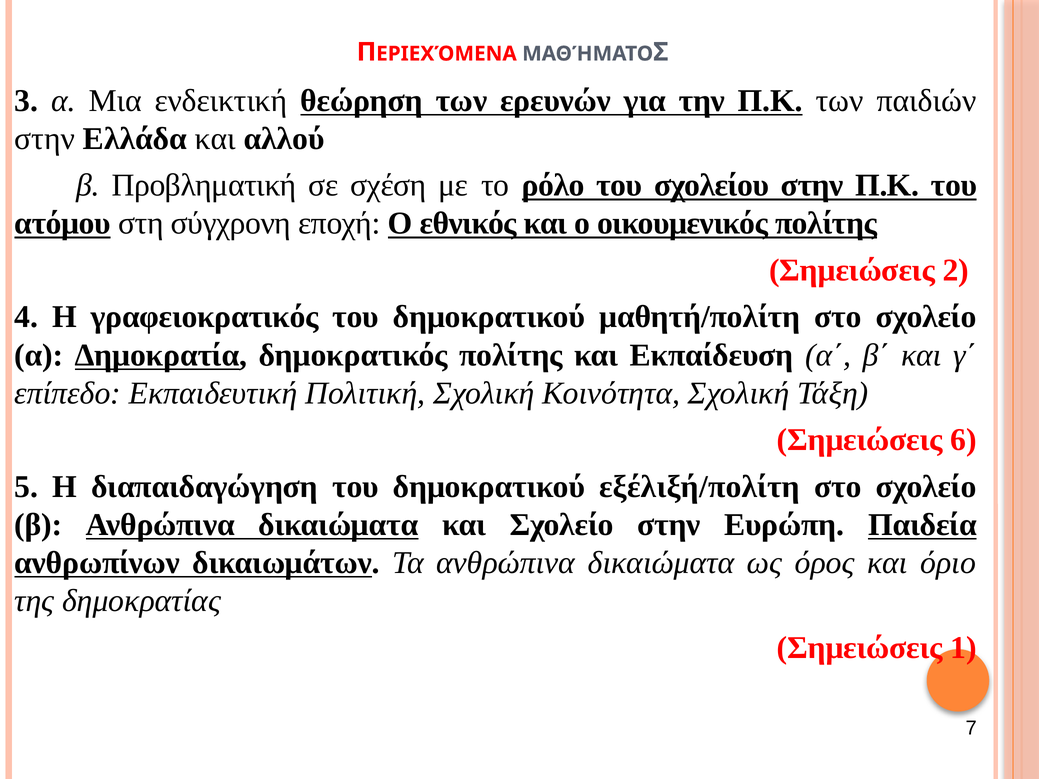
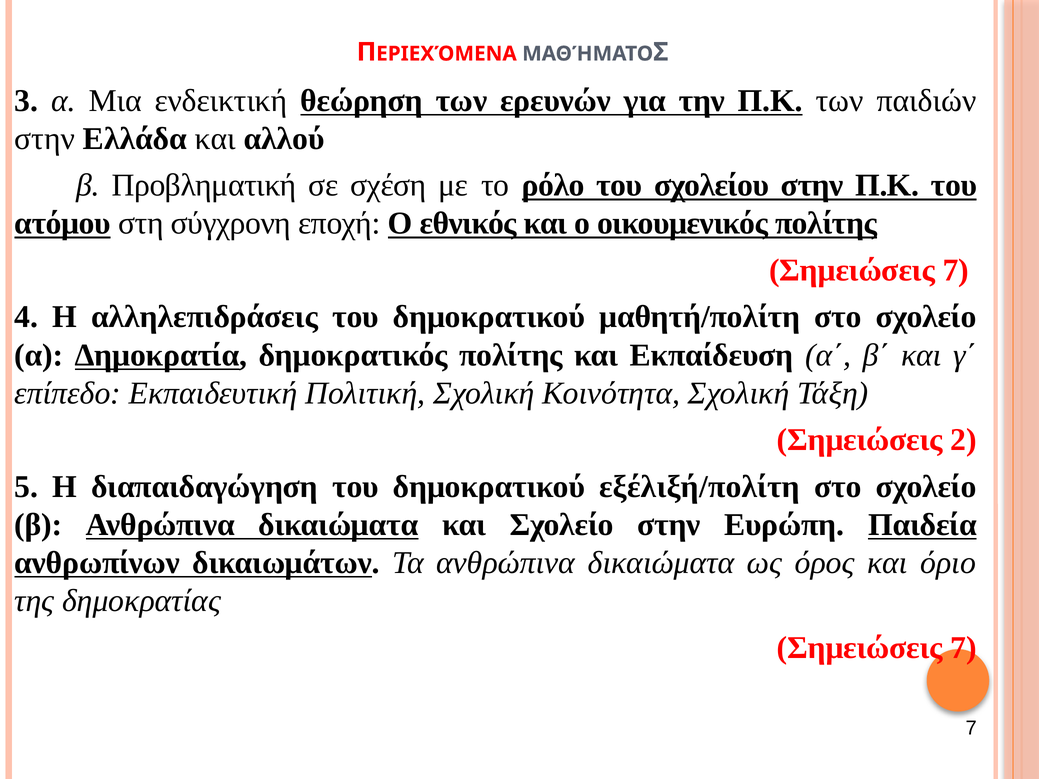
2: 2 -> 7 (956, 270)
γραφειοκρατικός: γραφειοκρατικός -> αλληλεπιδράσεις (205, 317)
6: 6 -> 2 (964, 440)
1: 1 -> 7 (964, 648)
